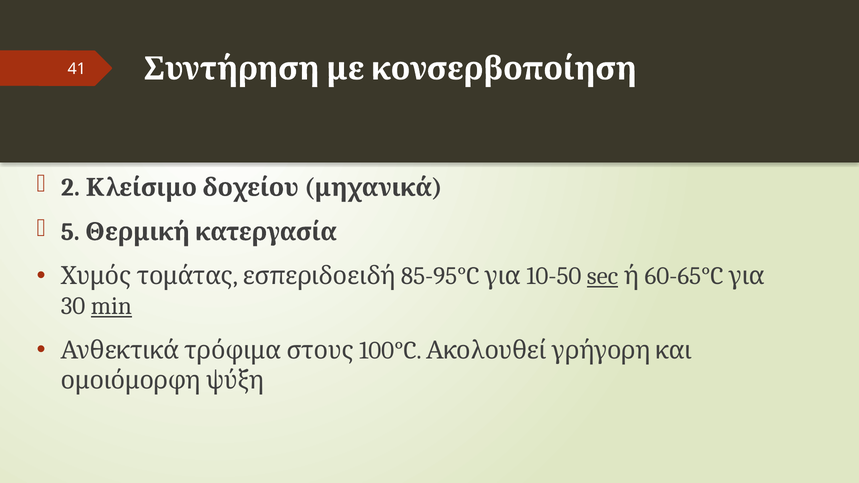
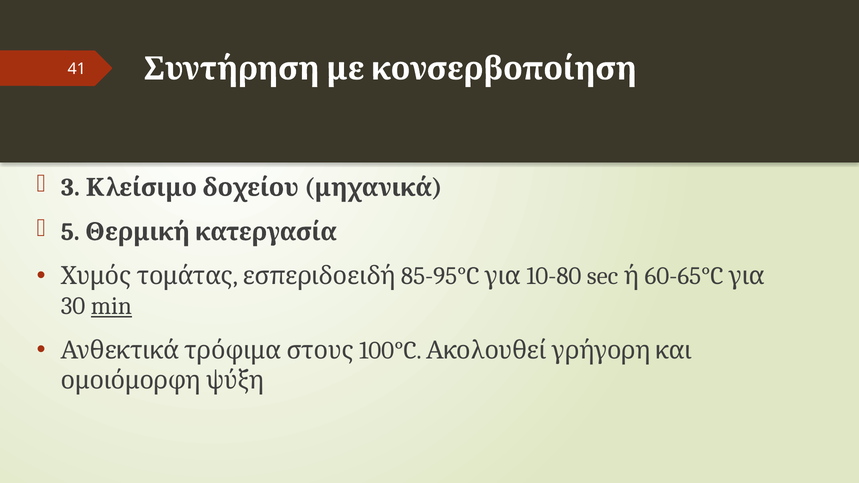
2: 2 -> 3 (70, 188)
10-50: 10-50 -> 10-80 (554, 276)
sec underline: present -> none (603, 276)
